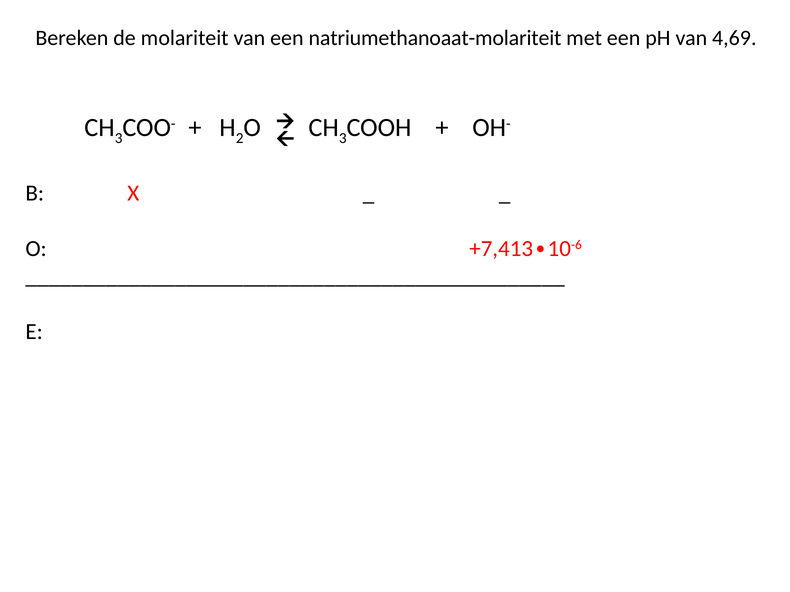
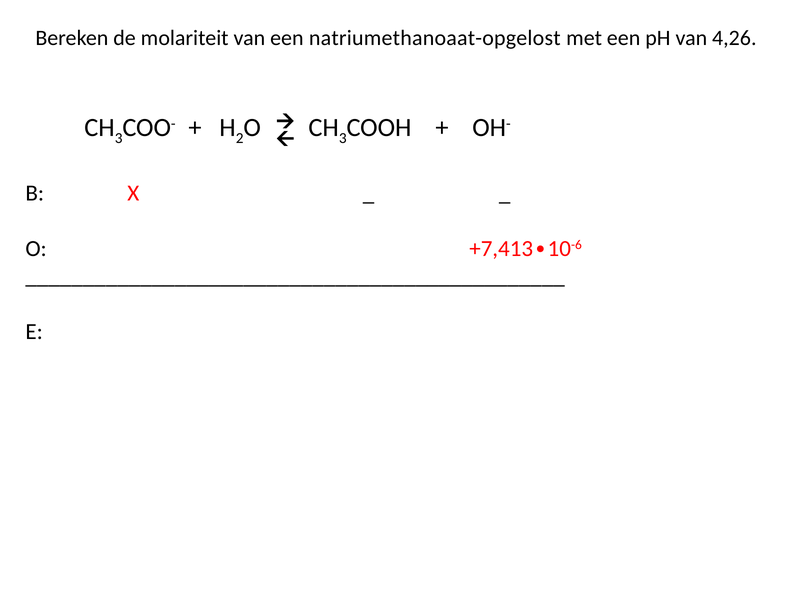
natriumethanoaat-molariteit: natriumethanoaat-molariteit -> natriumethanoaat-opgelost (435, 38)
4,69: 4,69 -> 4,26 (734, 38)
